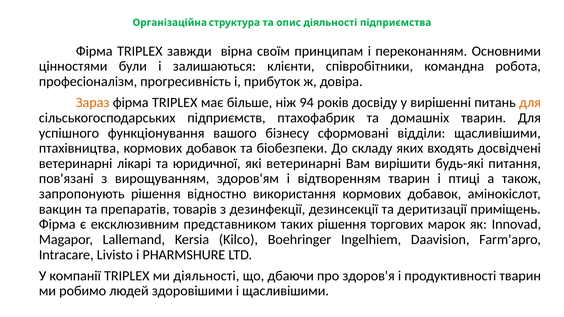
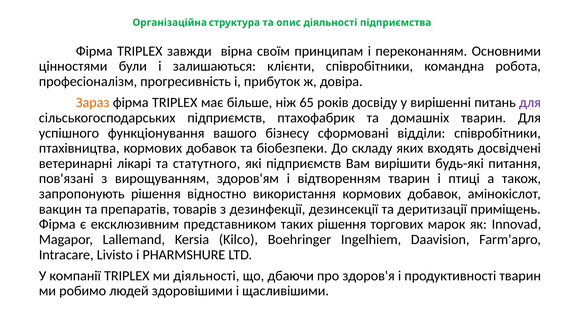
94: 94 -> 65 (307, 103)
для colour: orange -> purple (530, 103)
відділи щасливішими: щасливішими -> співробітники (498, 133)
юридичної: юридичної -> статутного (207, 164)
які ветеринарні: ветеринарні -> підприємств (304, 164)
